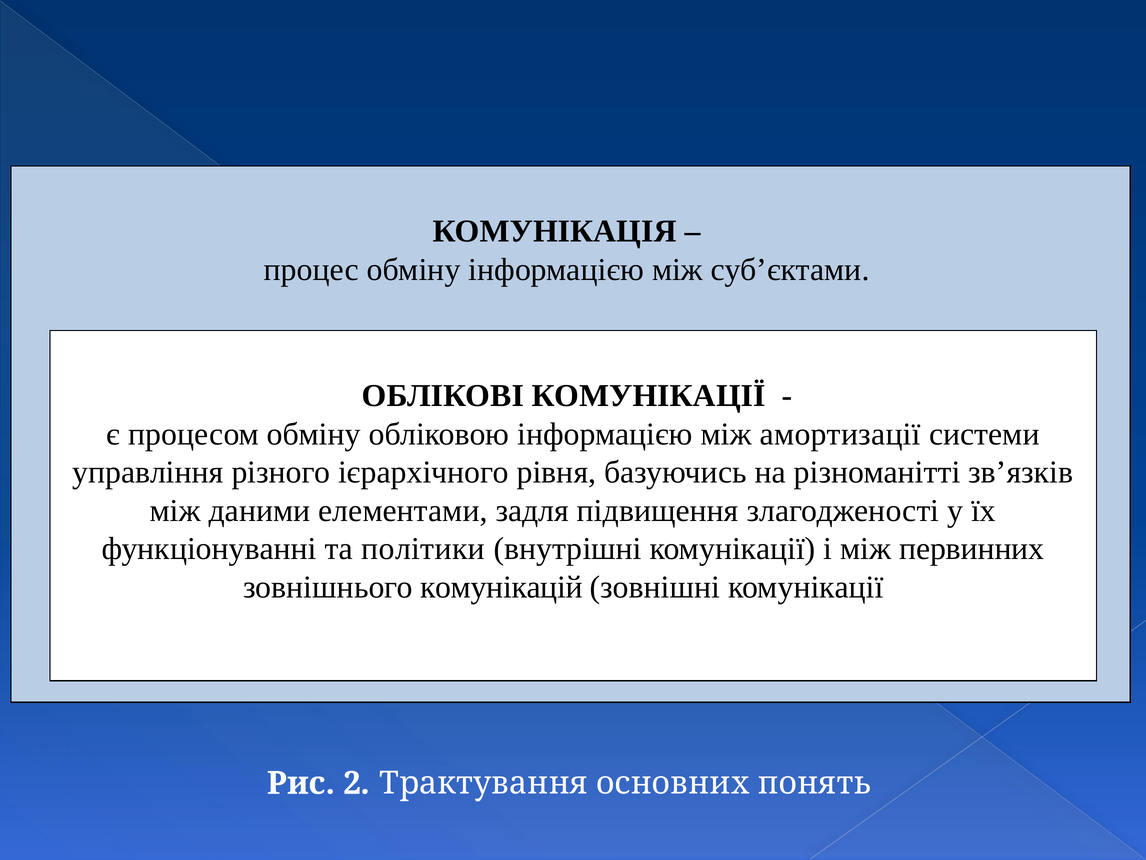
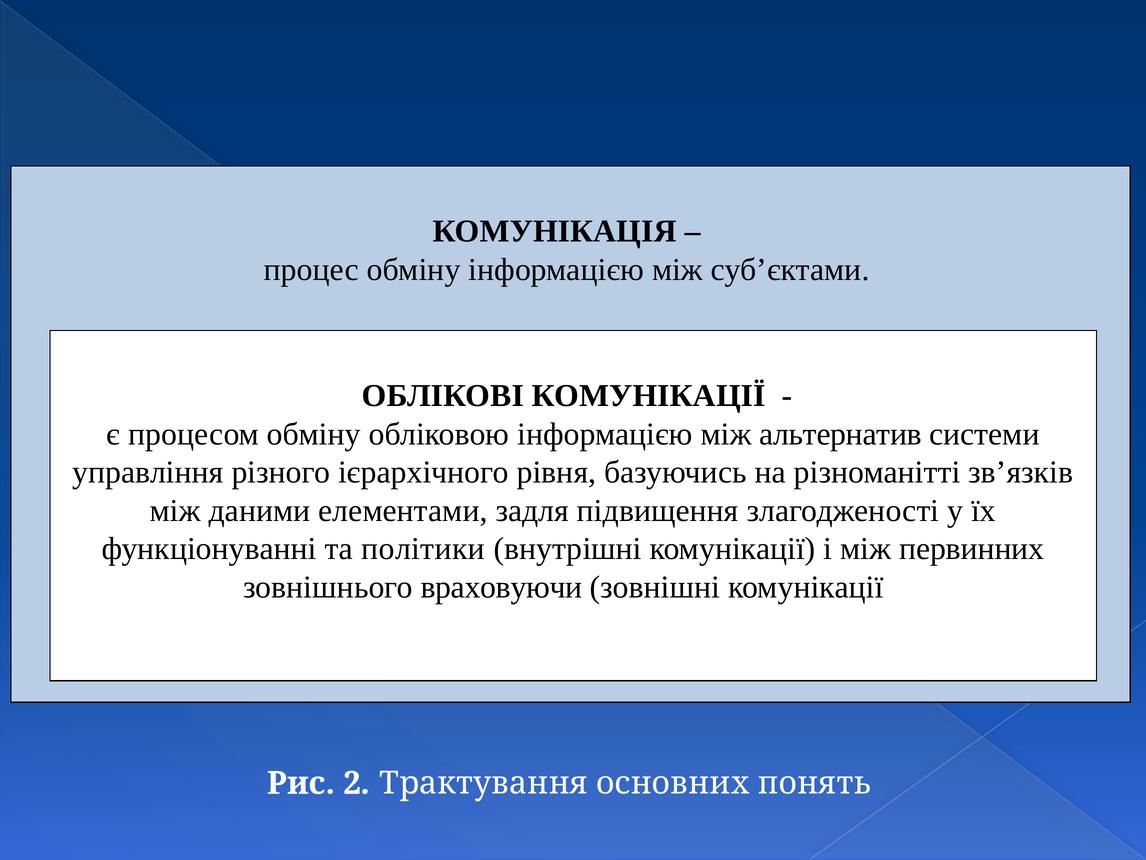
амортизації: амортизації -> альтернатив (841, 434)
комунікацій: комунікацій -> враховуючи (501, 587)
